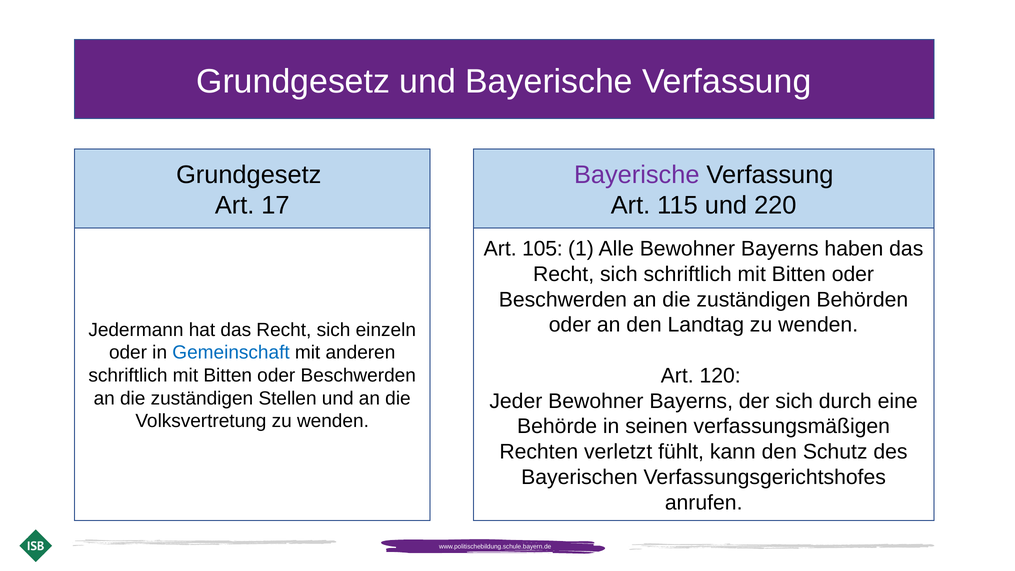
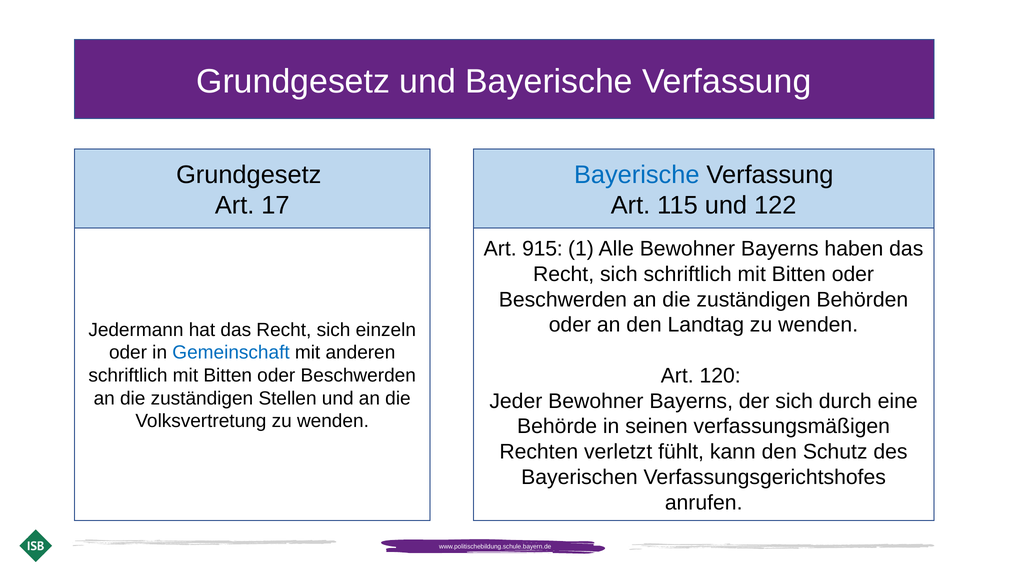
Bayerische colour: purple -> blue (637, 175)
220: 220 -> 122 (775, 205)
105: 105 -> 915 (542, 249)
